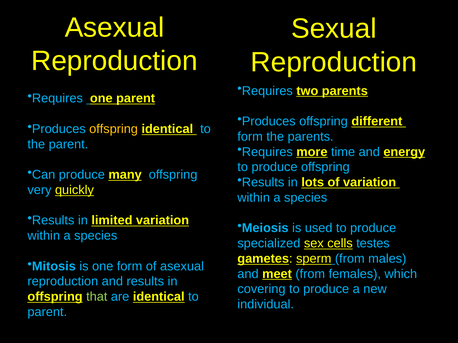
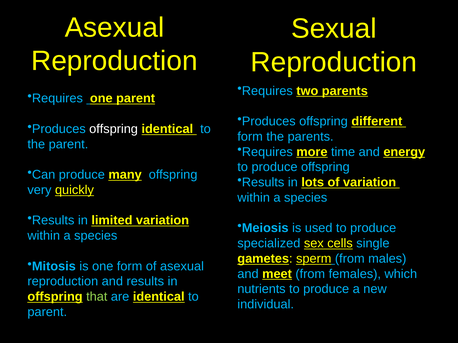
offspring colour: yellow -> white (114, 129)
testes: testes -> single (373, 244)
covering: covering -> nutrients (261, 290)
